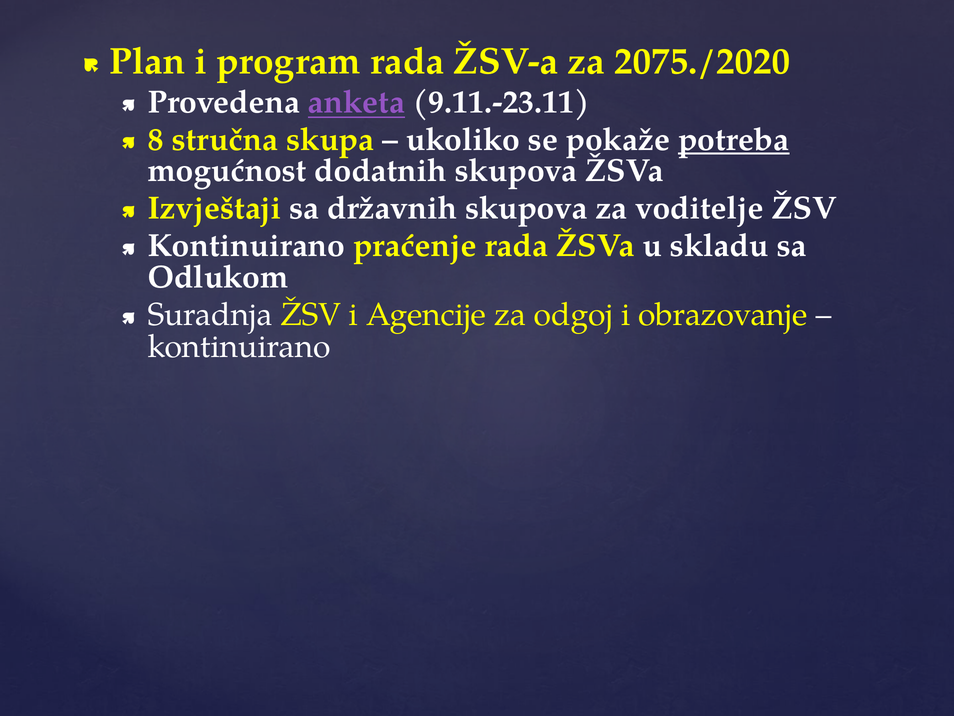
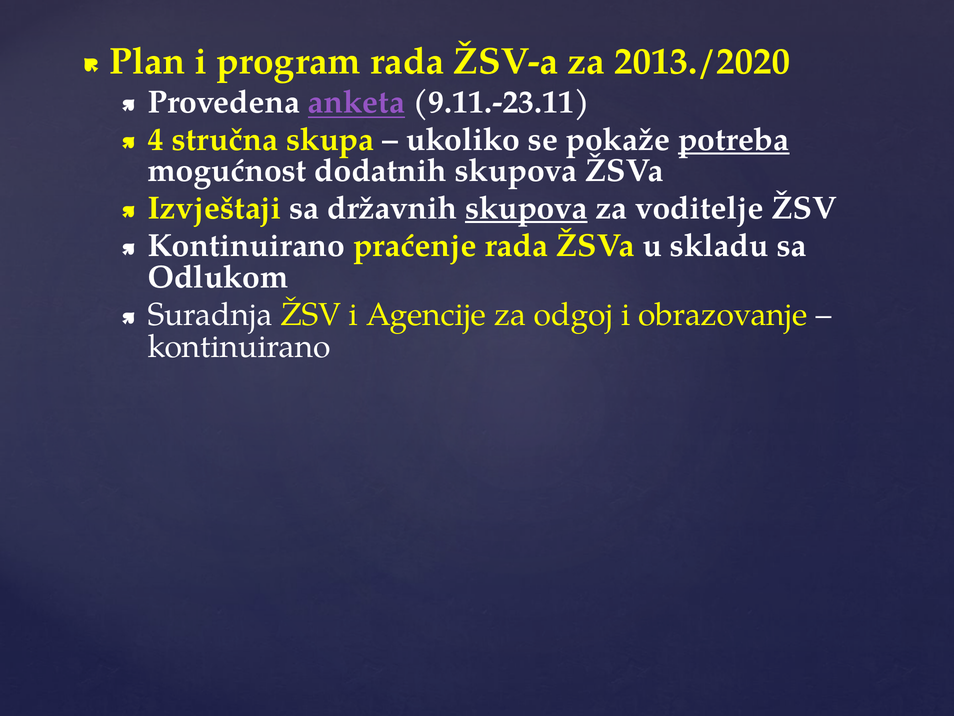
2075./2020: 2075./2020 -> 2013./2020 (702, 61)
8: 8 -> 4 (156, 140)
skupova underline: none -> present (527, 208)
